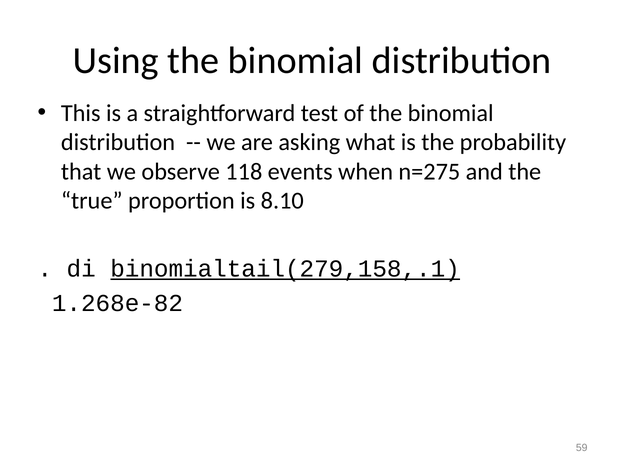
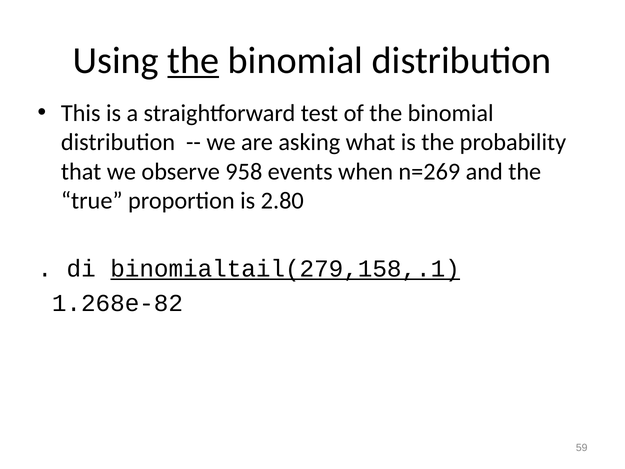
the underline: none -> present (193, 61)
118: 118 -> 958 (244, 172)
n=275: n=275 -> n=269 (429, 172)
8.10: 8.10 -> 2.80 (282, 201)
